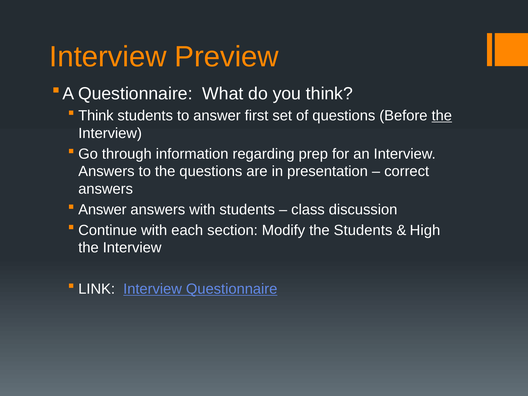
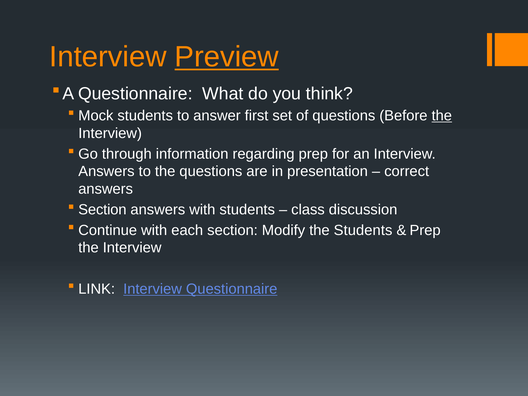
Preview underline: none -> present (227, 57)
Think: Think -> Mock (96, 116)
Answer: Answer -> Section (102, 210)
High: High -> Prep (425, 230)
